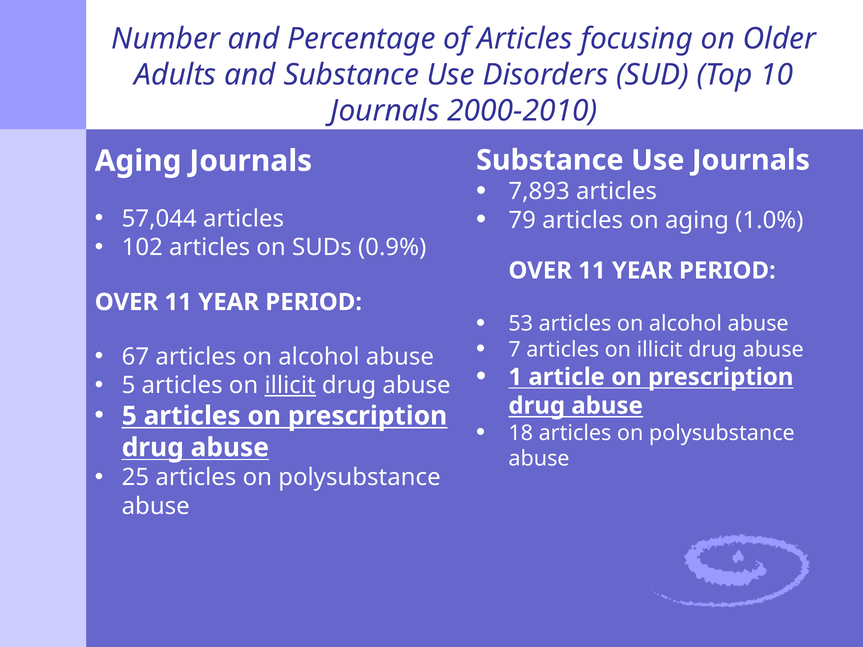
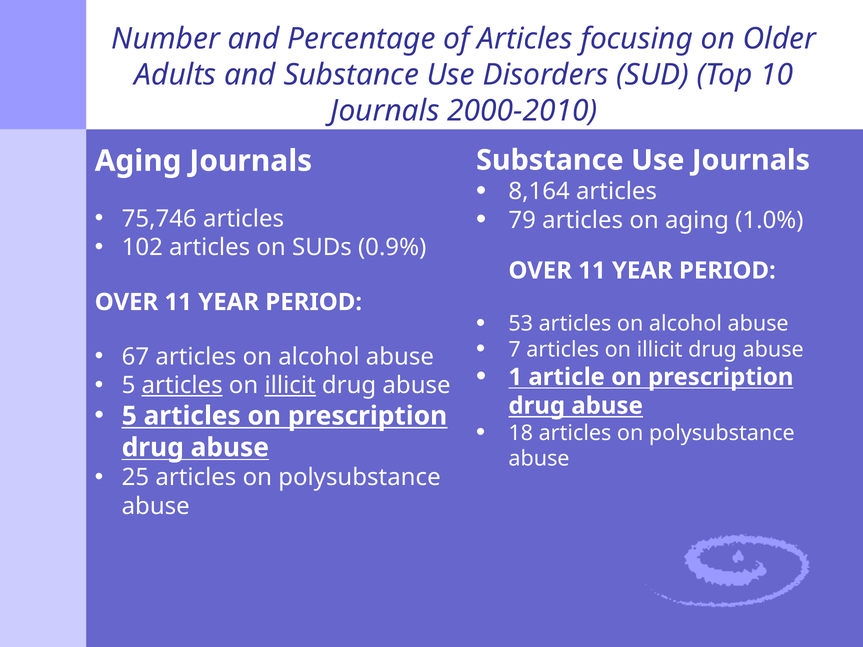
7,893: 7,893 -> 8,164 (539, 192)
57,044: 57,044 -> 75,746 (159, 219)
articles underline: none -> present (182, 386)
